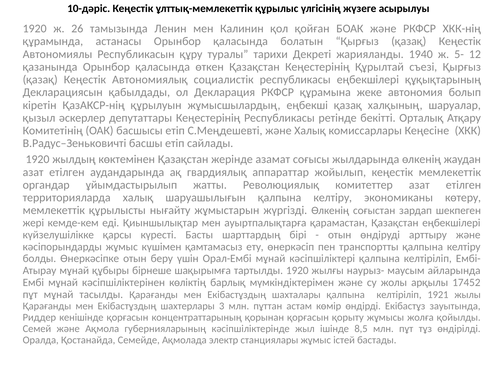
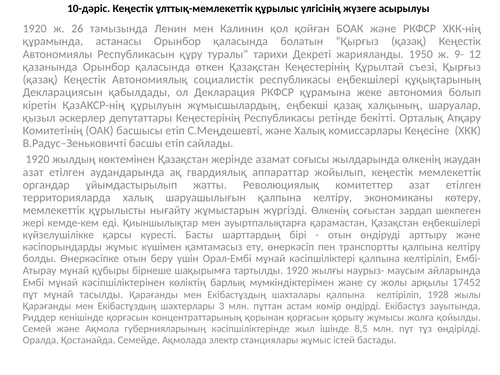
1940: 1940 -> 1950 (421, 54)
5-: 5- -> 9- (459, 54)
1921: 1921 -> 1928 (438, 295)
